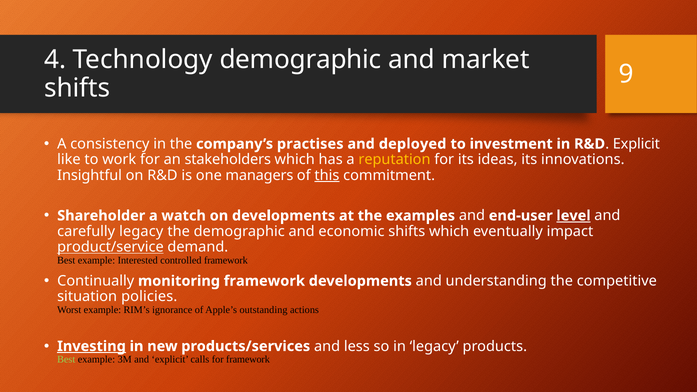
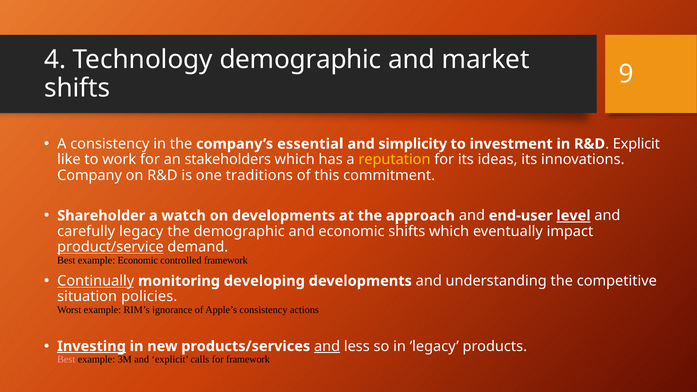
practises: practises -> essential (310, 144)
deployed: deployed -> simplicity (413, 144)
Insightful: Insightful -> Company (90, 175)
managers: managers -> traditions (259, 175)
this underline: present -> none (327, 175)
examples: examples -> approach (420, 216)
example Interested: Interested -> Economic (138, 260)
Continually underline: none -> present (96, 281)
monitoring framework: framework -> developing (264, 281)
Apple’s outstanding: outstanding -> consistency (264, 310)
and underline: none -> present (327, 346)
Best colour: light green -> pink (66, 360)
